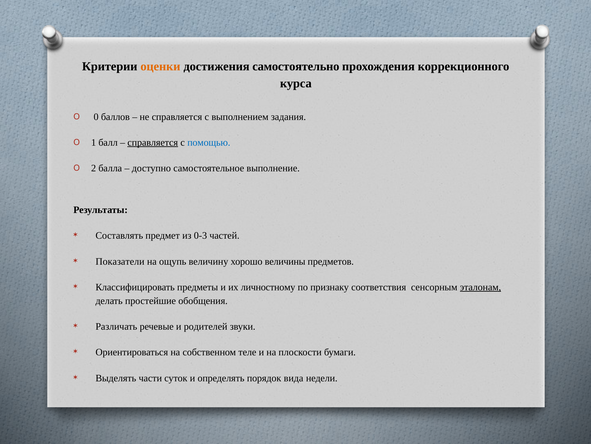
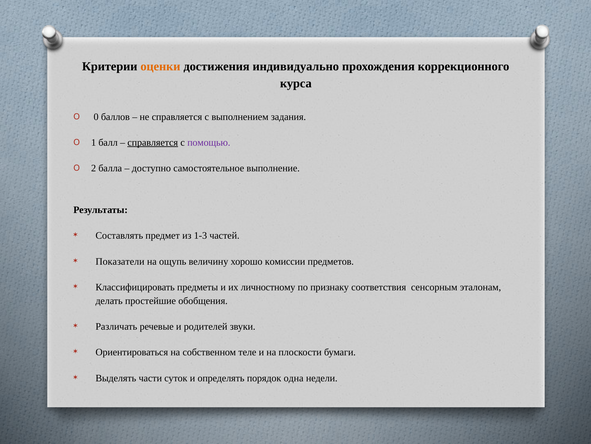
самостоятельно: самостоятельно -> индивидуально (296, 66)
помощью colour: blue -> purple (209, 142)
0-3: 0-3 -> 1-3 (200, 235)
величины: величины -> комиссии (285, 261)
эталонам underline: present -> none (481, 287)
вида: вида -> одна (294, 378)
